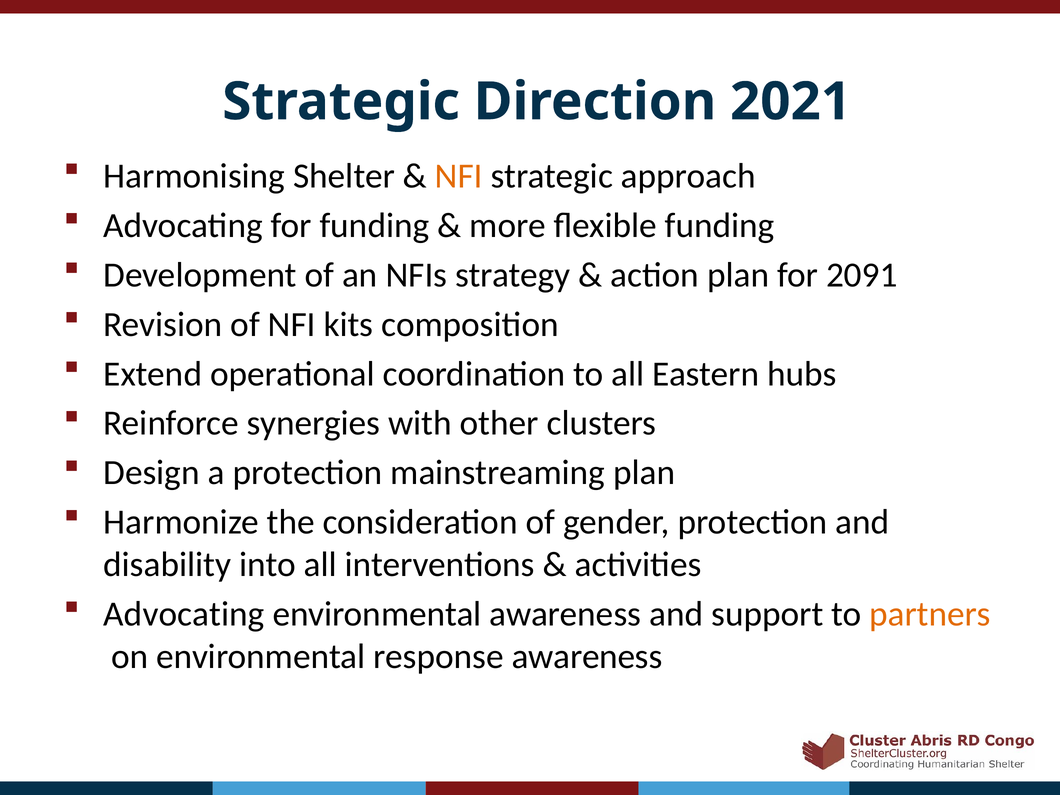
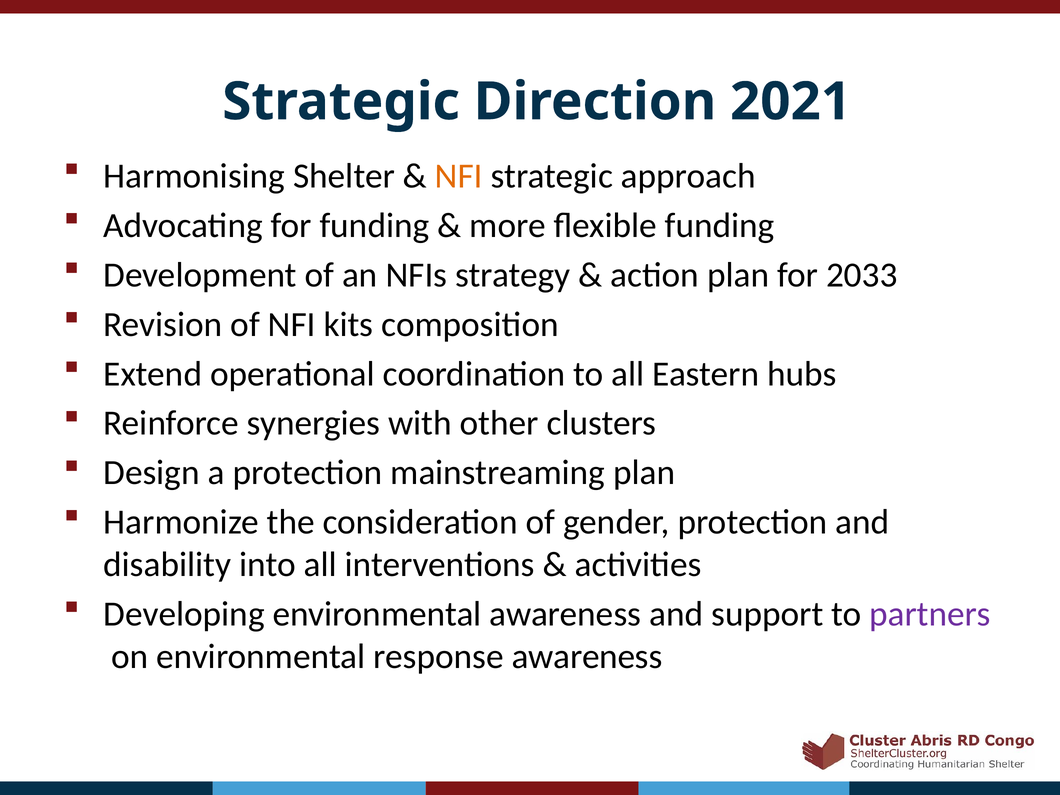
2091: 2091 -> 2033 (862, 275)
Advocating: Advocating -> Developing (184, 614)
partners colour: orange -> purple (930, 614)
